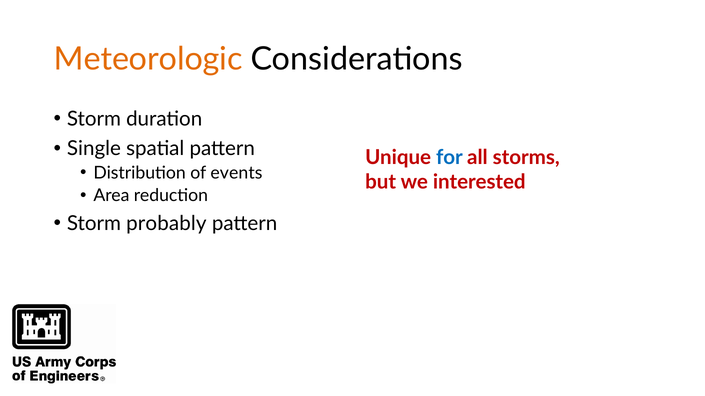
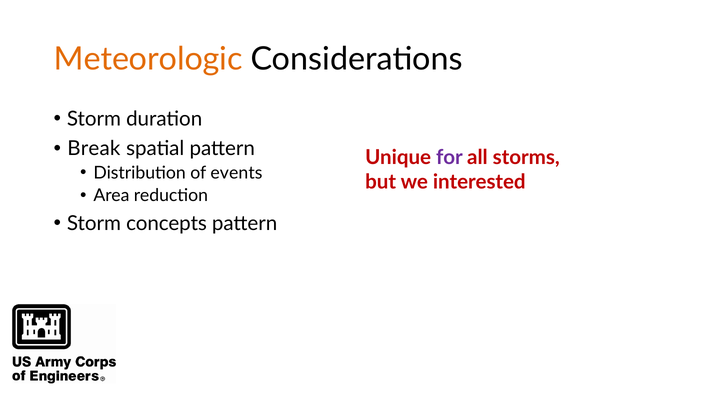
Single: Single -> Break (94, 149)
for colour: blue -> purple (449, 158)
probably: probably -> concepts (166, 224)
